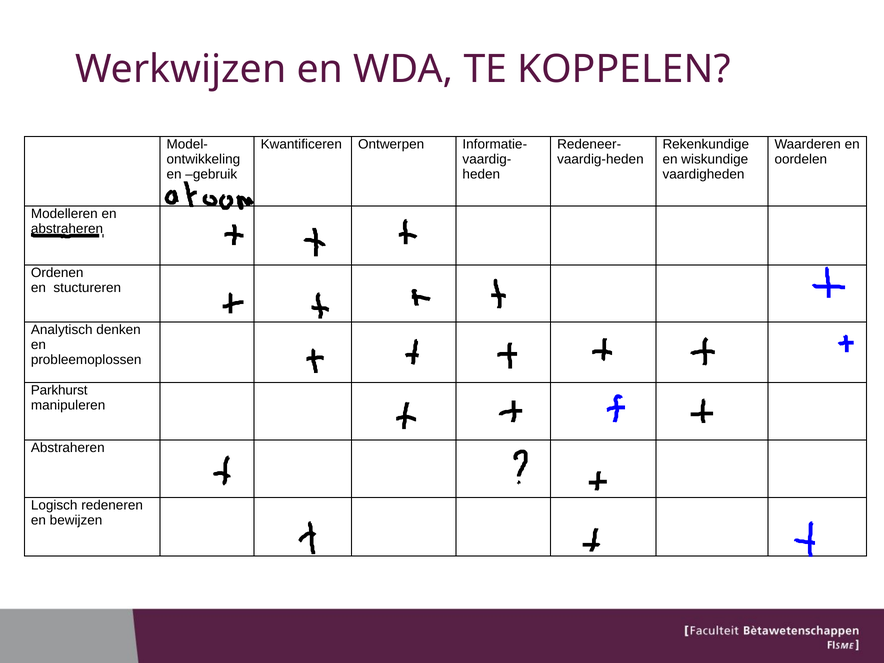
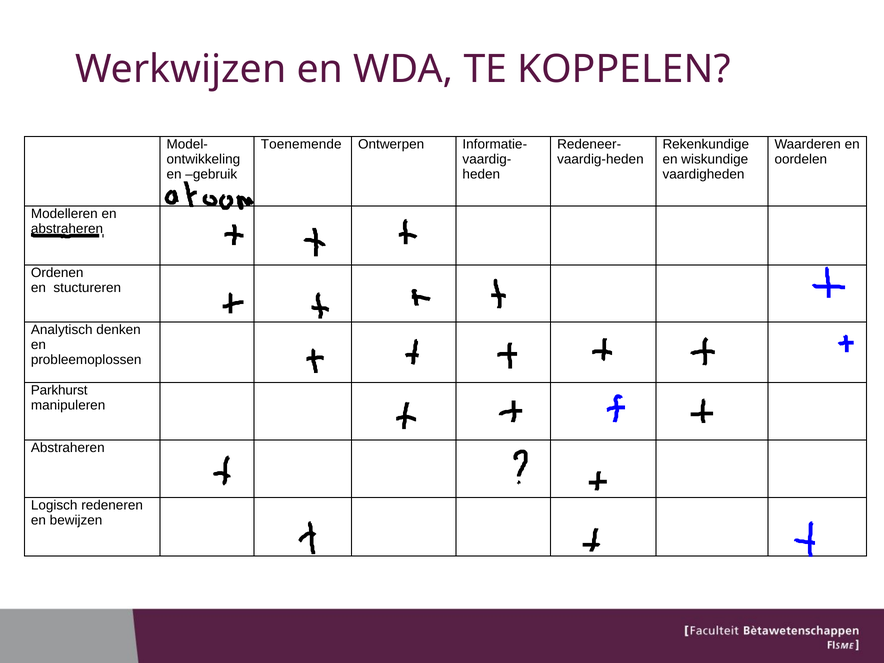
Kwantificeren: Kwantificeren -> Toenemende (301, 144)
